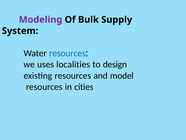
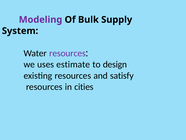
resources colour: blue -> purple (67, 53)
localities: localities -> estimate (73, 64)
model: model -> satisfy (122, 75)
